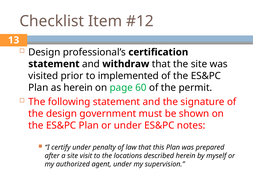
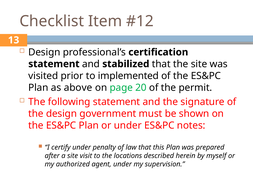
withdraw: withdraw -> stabilized (126, 64)
as herein: herein -> above (78, 87)
60: 60 -> 20 (141, 87)
